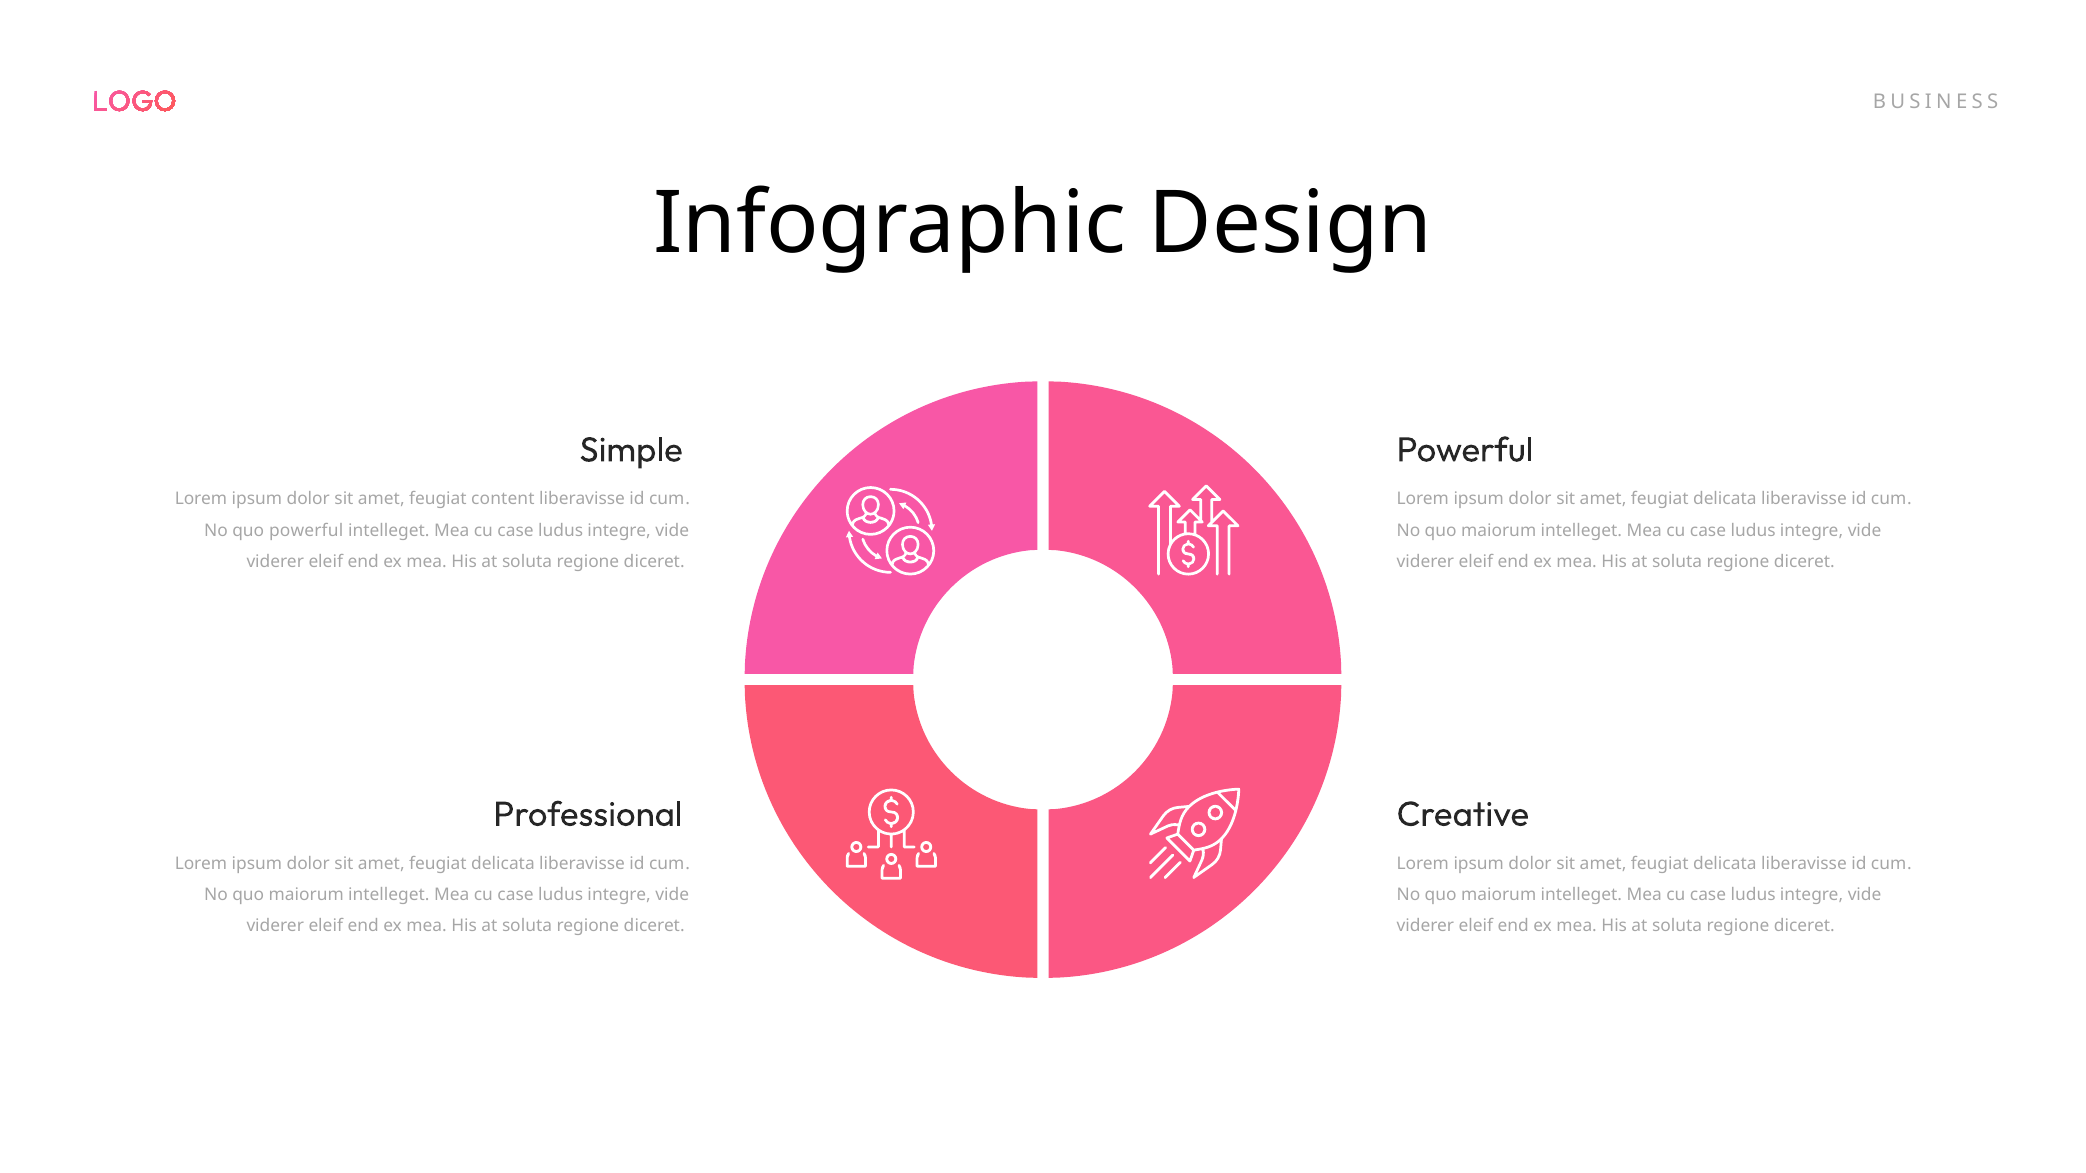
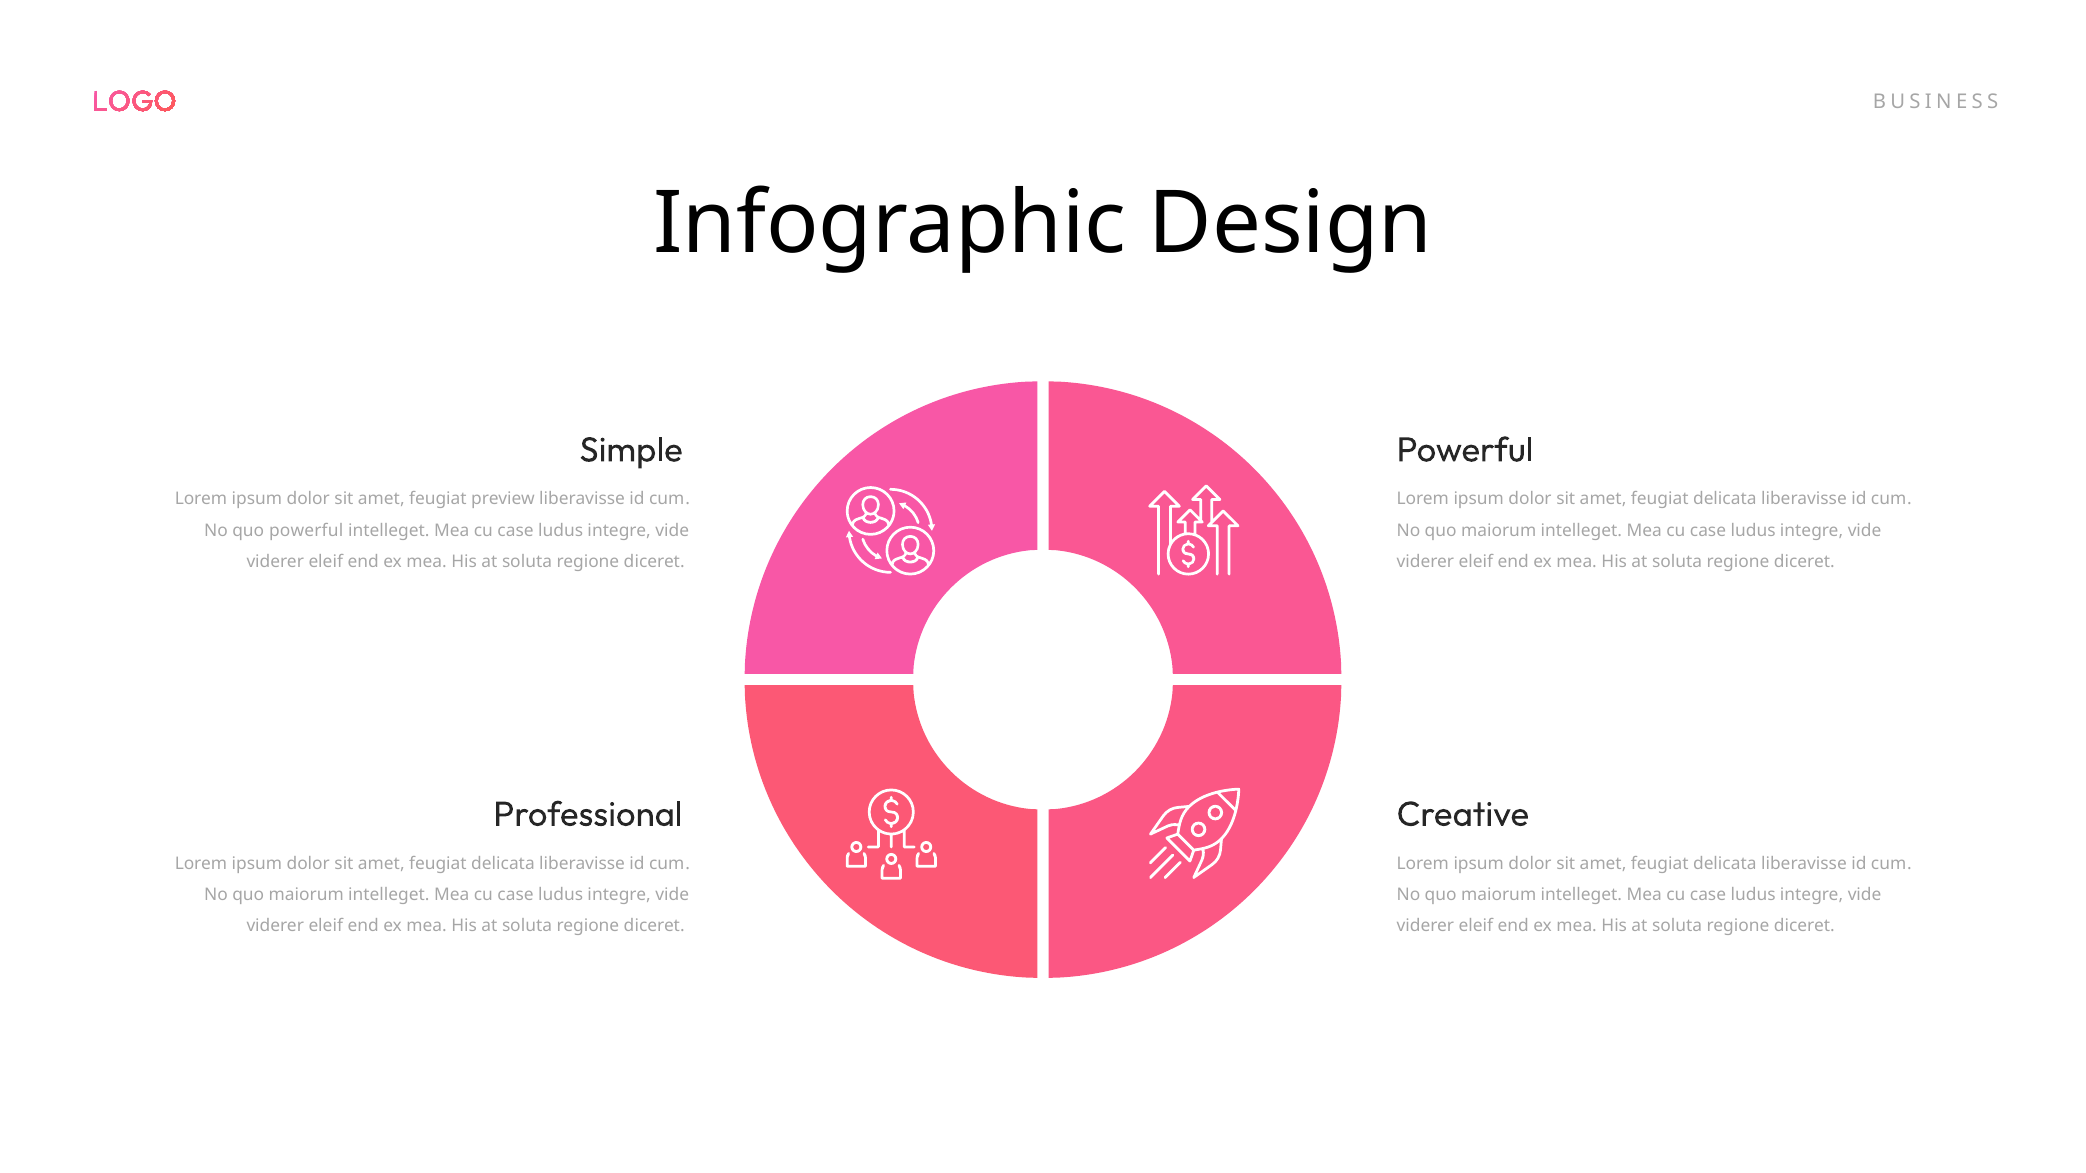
content: content -> preview (503, 499)
